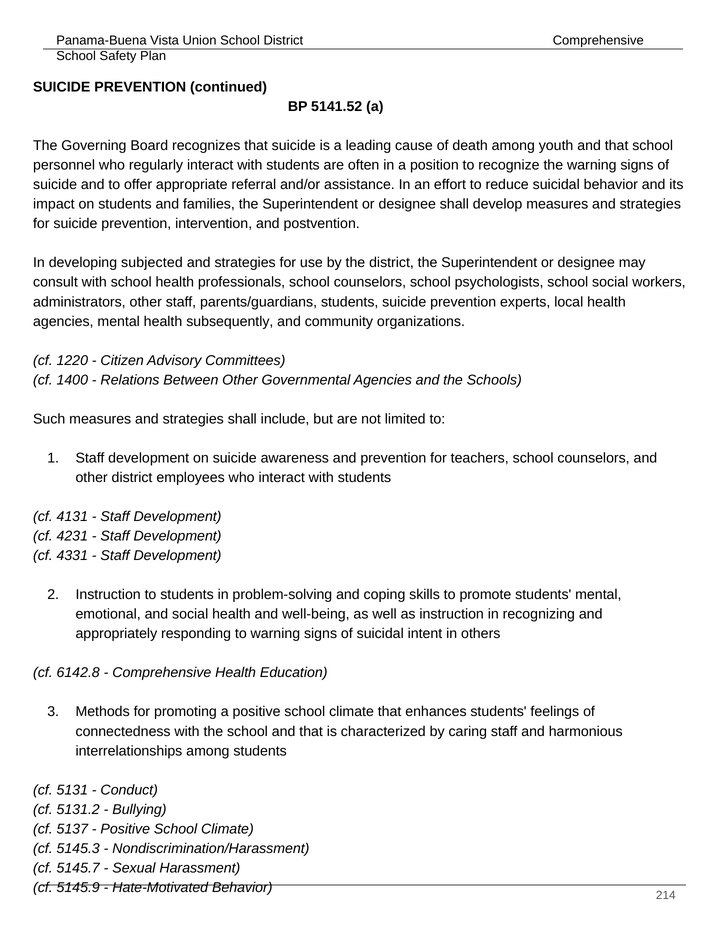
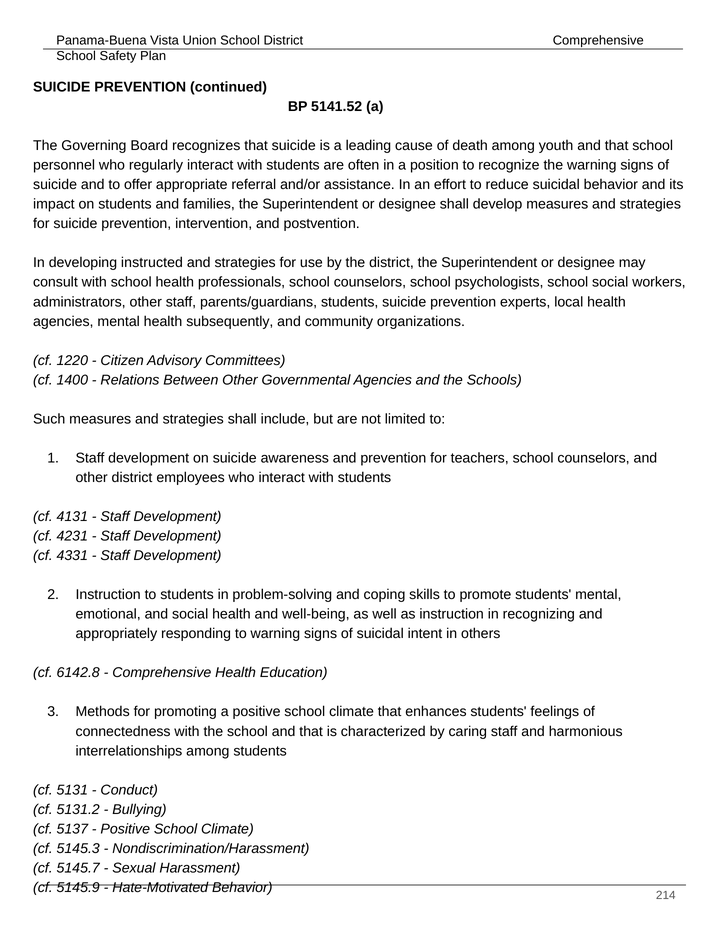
subjected: subjected -> instructed (152, 263)
